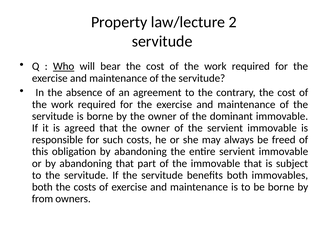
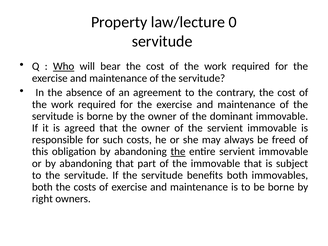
2: 2 -> 0 (233, 22)
the underline: none -> present (178, 152)
from: from -> right (42, 199)
